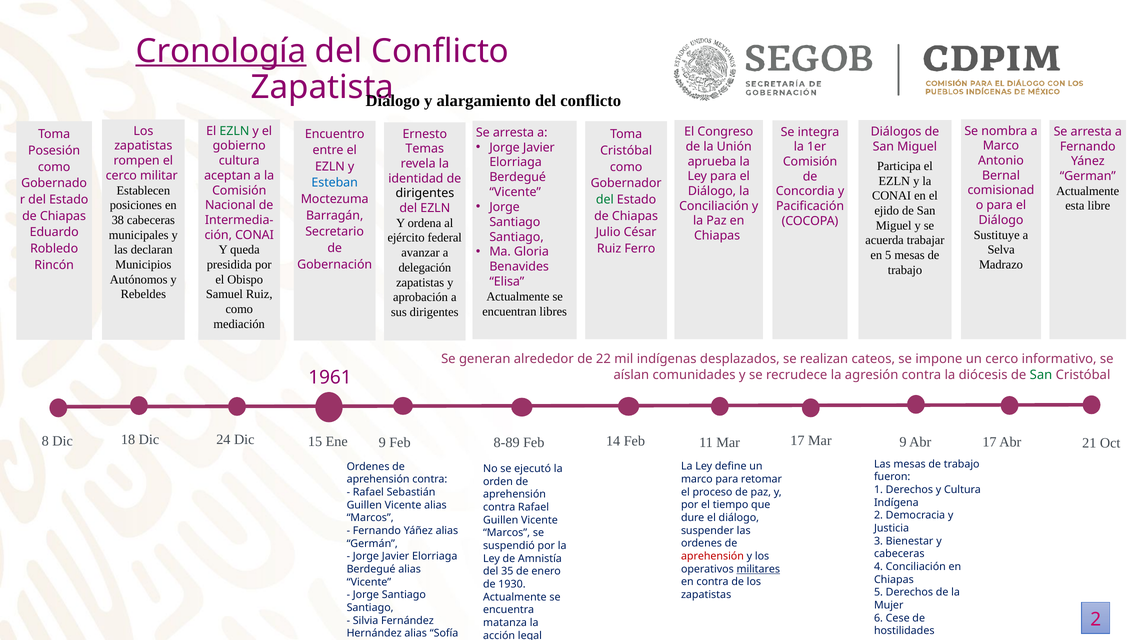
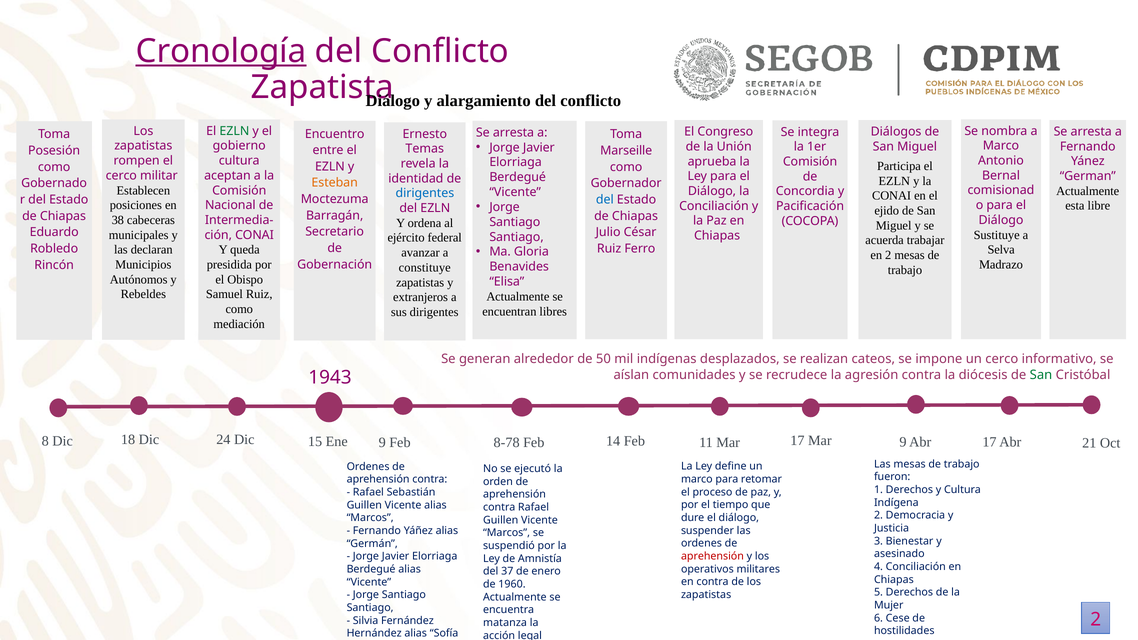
Cristóbal: Cristóbal -> Marseille (626, 151)
Esteban colour: blue -> orange (335, 183)
dirigentes colour: black -> blue (425, 193)
del colour: green -> blue (605, 200)
en 5: 5 -> 2 (888, 255)
delegación: delegación -> constituye (425, 268)
aprobación: aprobación -> extranjeros (421, 297)
22: 22 -> 50 (603, 359)
1961: 1961 -> 1943 (330, 378)
8-89: 8-89 -> 8-78 (507, 443)
cabeceras: cabeceras -> asesinado (899, 554)
militares underline: present -> none (758, 569)
35: 35 -> 37 (507, 571)
1930: 1930 -> 1960 (512, 584)
